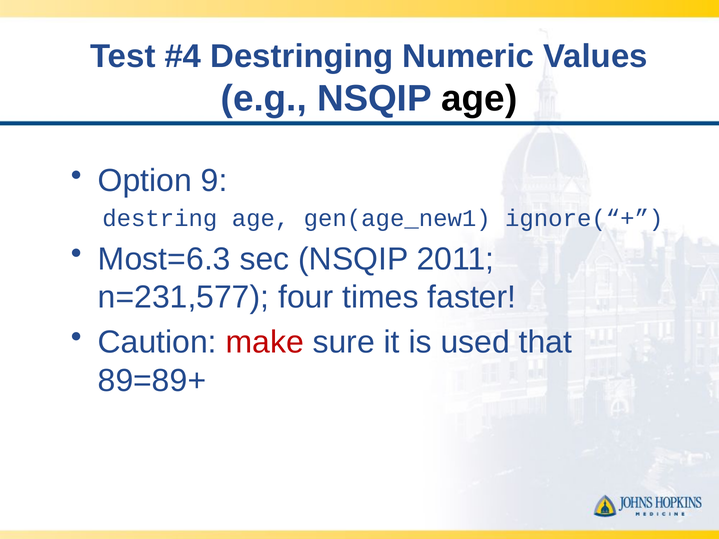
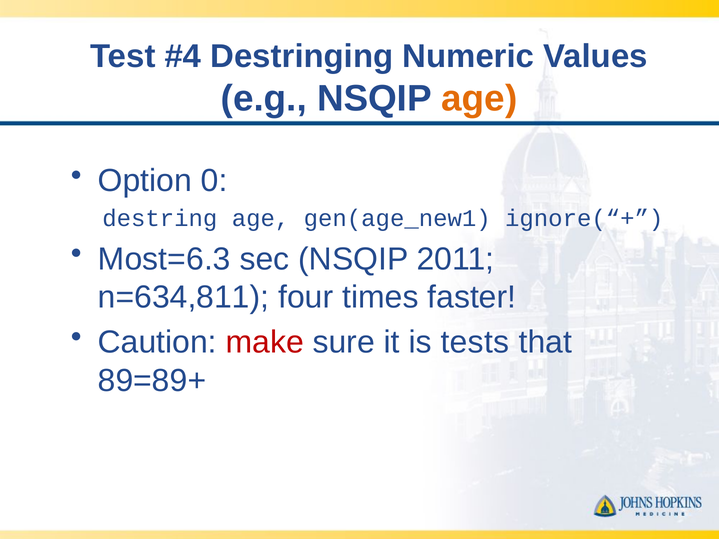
age colour: black -> orange (479, 99)
9: 9 -> 0 (214, 181)
n=231,577: n=231,577 -> n=634,811 (184, 298)
used: used -> tests (475, 342)
